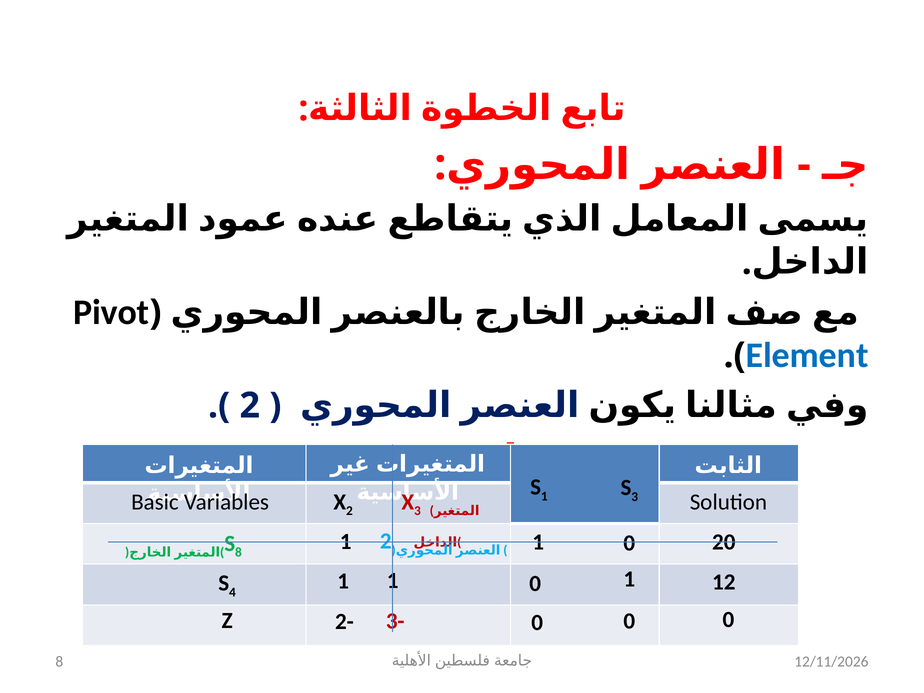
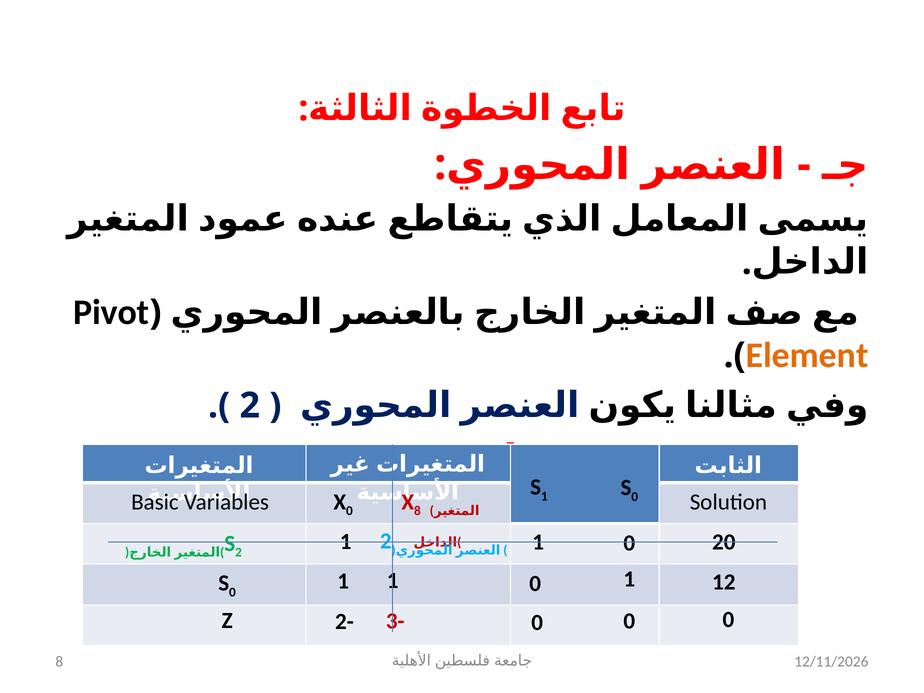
Element colour: blue -> orange (807, 355)
3: 3 -> 0 (635, 497)
2: 2 -> 0 (349, 511)
3: 3 -> 8 (417, 511)
8: 8 -> 2 (238, 553)
4: 4 -> 0 (232, 592)
